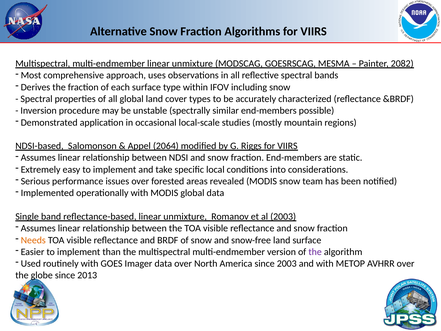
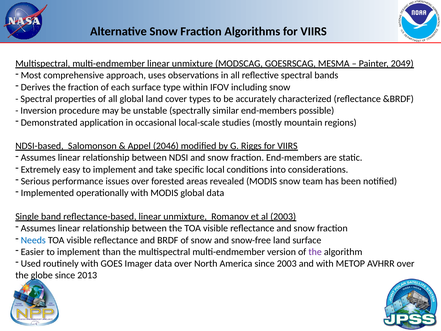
2082: 2082 -> 2049 (402, 64)
2064: 2064 -> 2046 (166, 146)
Needs colour: orange -> blue (33, 240)
